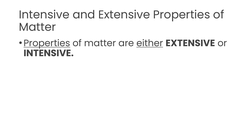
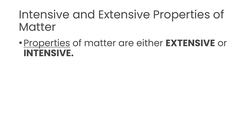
either underline: present -> none (150, 43)
